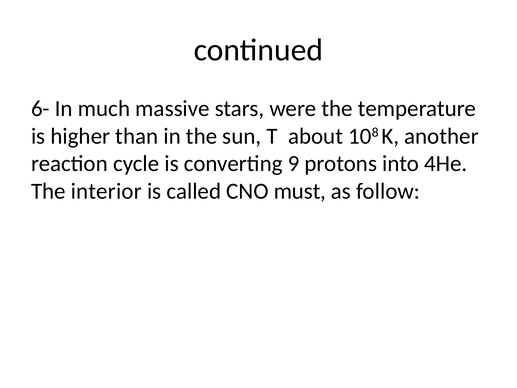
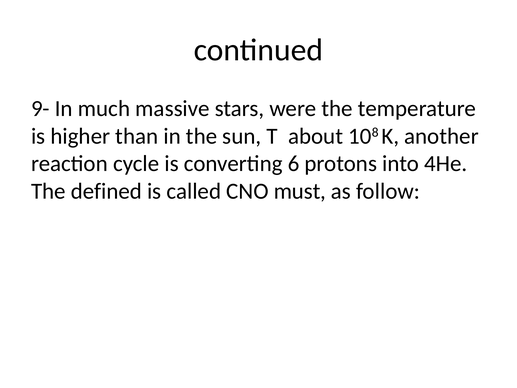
6-: 6- -> 9- (40, 108)
9: 9 -> 6 (294, 164)
interior: interior -> defined (106, 191)
